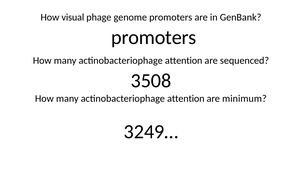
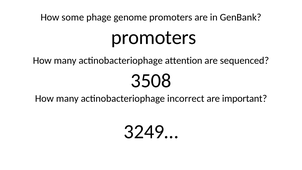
visual: visual -> some (73, 17)
attention: attention -> incorrect (186, 98)
minimum: minimum -> important (245, 98)
